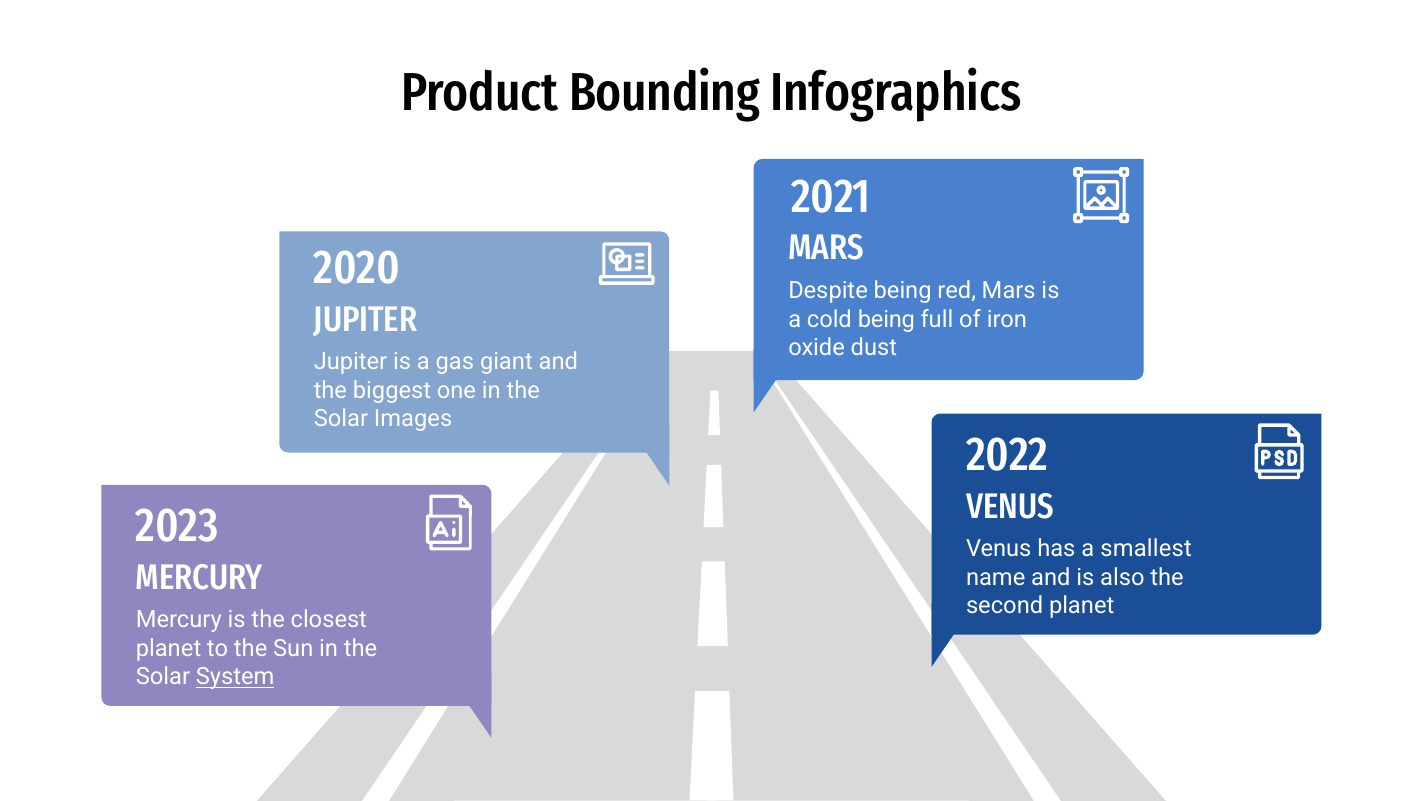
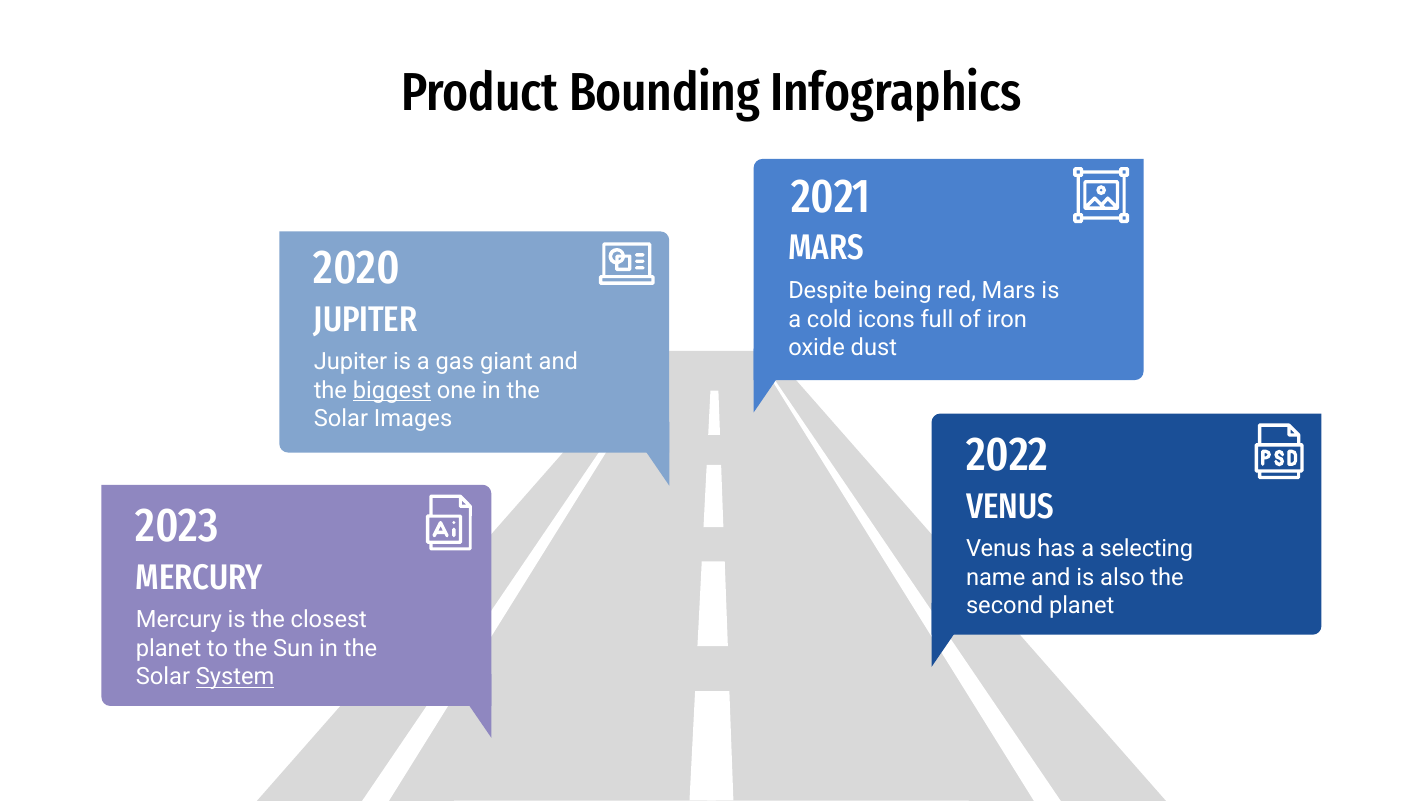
cold being: being -> icons (886, 319)
biggest underline: none -> present (392, 390)
smallest: smallest -> selecting (1146, 548)
